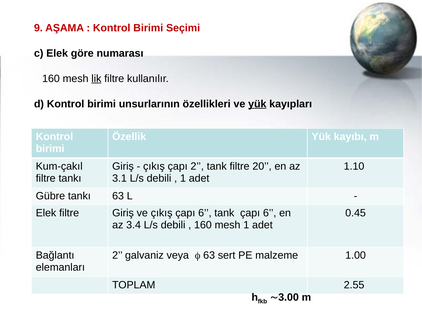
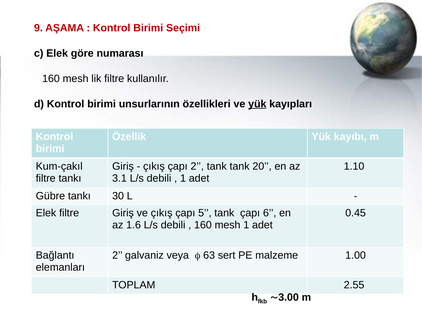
lik underline: present -> none (96, 78)
tank filtre: filtre -> tank (240, 166)
tankı 63: 63 -> 30 (118, 196)
çıkış çapı 6: 6 -> 5 (205, 213)
3.4: 3.4 -> 1.6 (134, 225)
